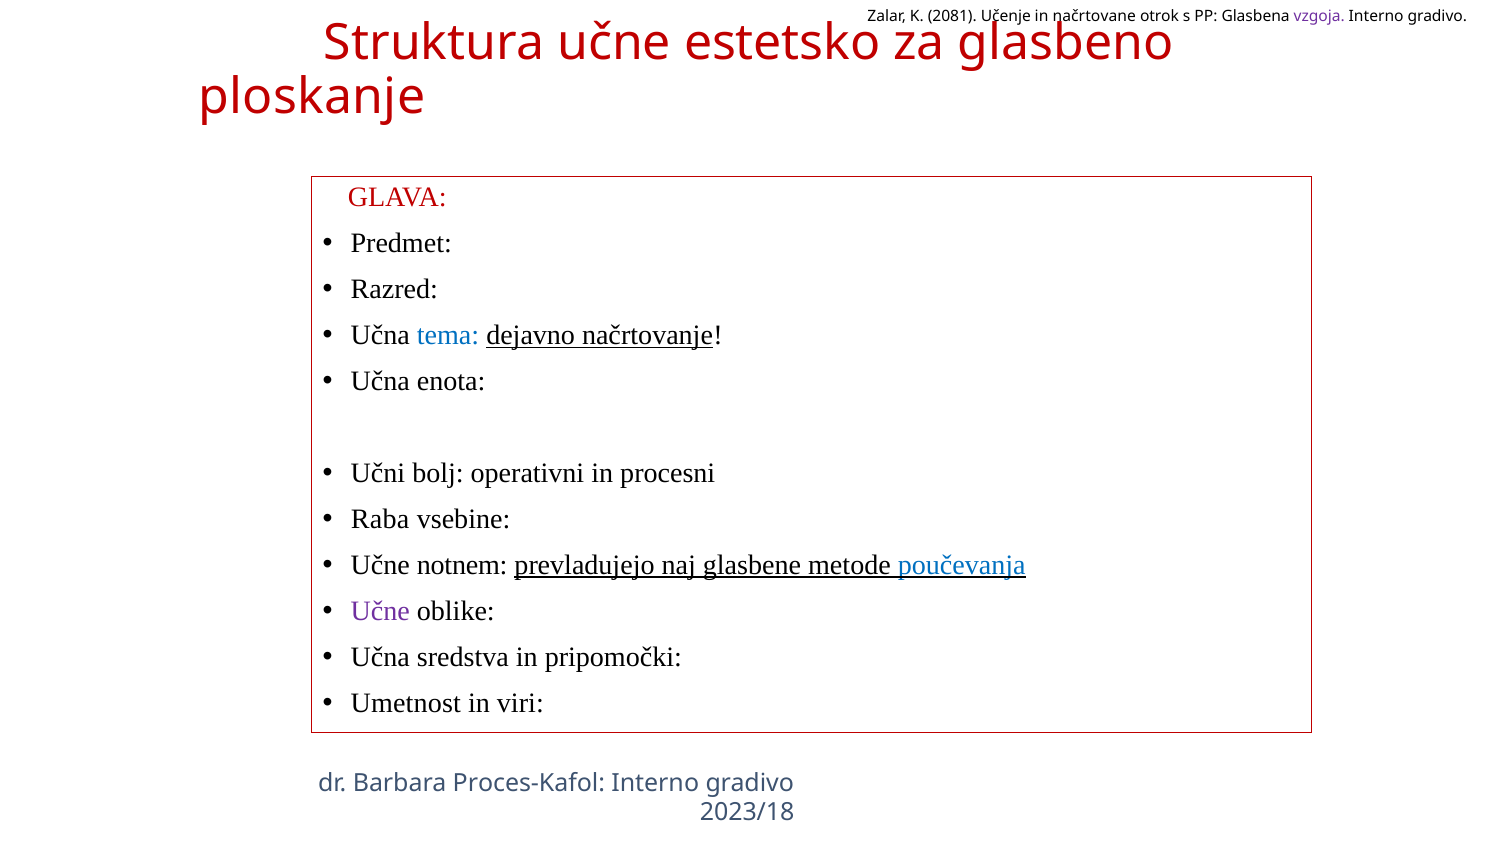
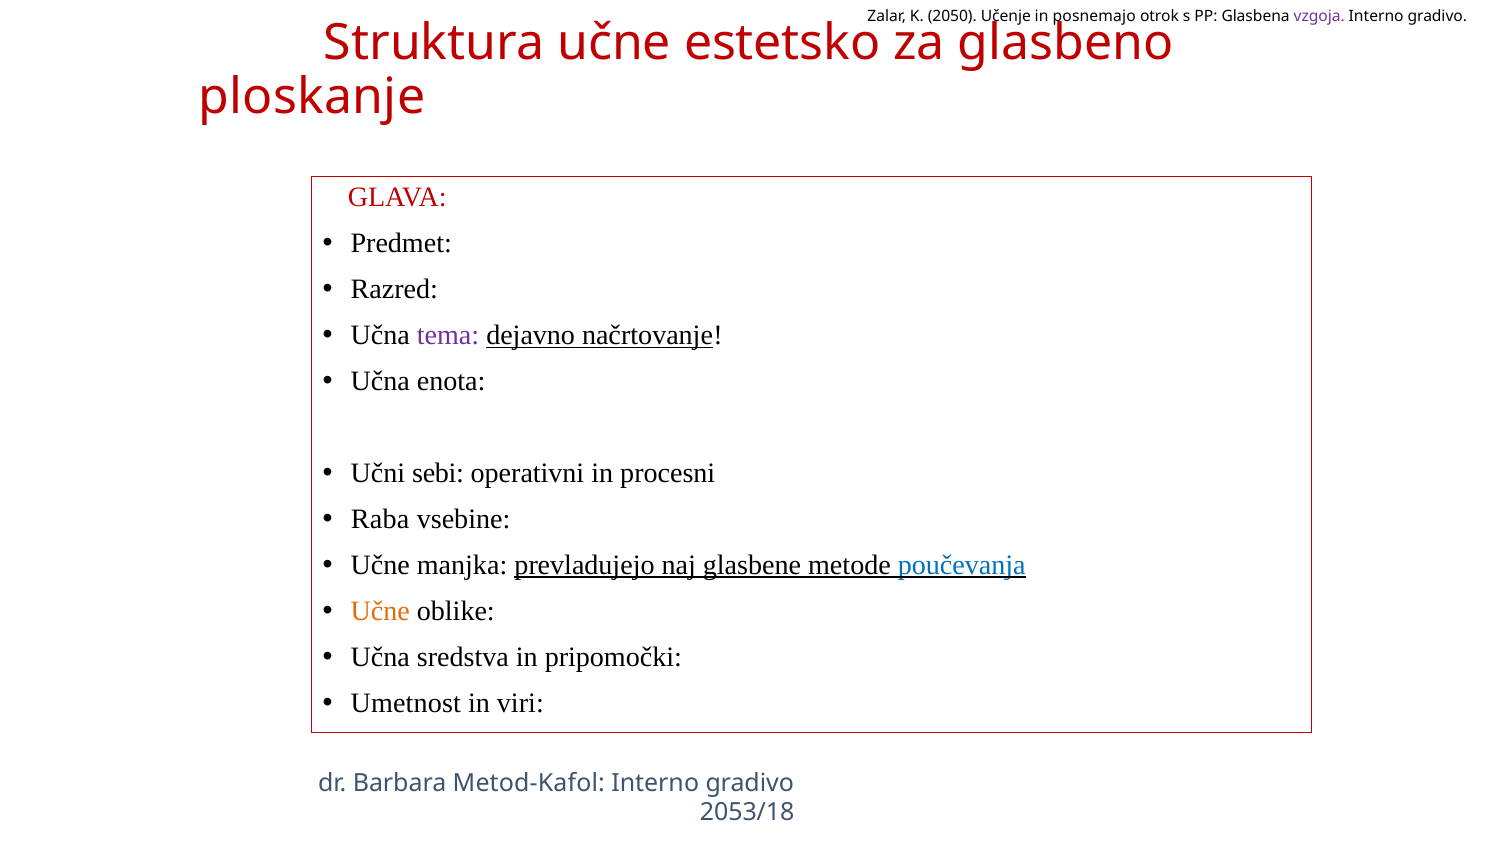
2081: 2081 -> 2050 (952, 17)
načrtovane: načrtovane -> posnemajo (1094, 17)
tema colour: blue -> purple (448, 335)
bolj: bolj -> sebi (438, 473)
notnem: notnem -> manjka (462, 565)
Učne colour: purple -> orange (380, 611)
Proces-Kafol: Proces-Kafol -> Metod-Kafol (529, 783)
2023/18: 2023/18 -> 2053/18 (747, 813)
